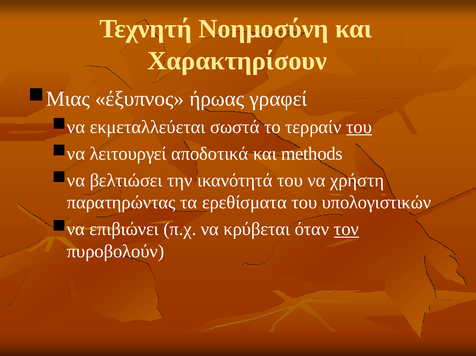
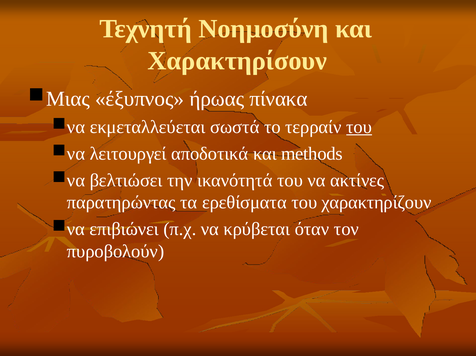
γραφεί: γραφεί -> πίνακα (279, 99)
χρήστη: χρήστη -> ακτίνες (357, 181)
υπολογιστικών: υπολογιστικών -> χαρακτηρίζουν (377, 203)
τον underline: present -> none (346, 230)
